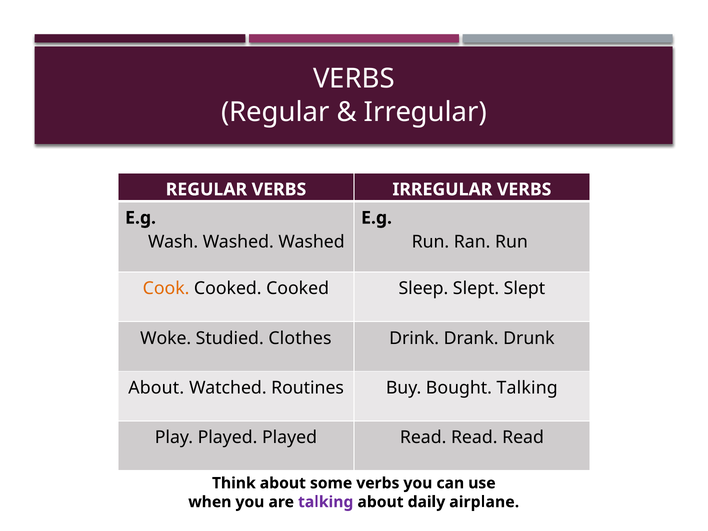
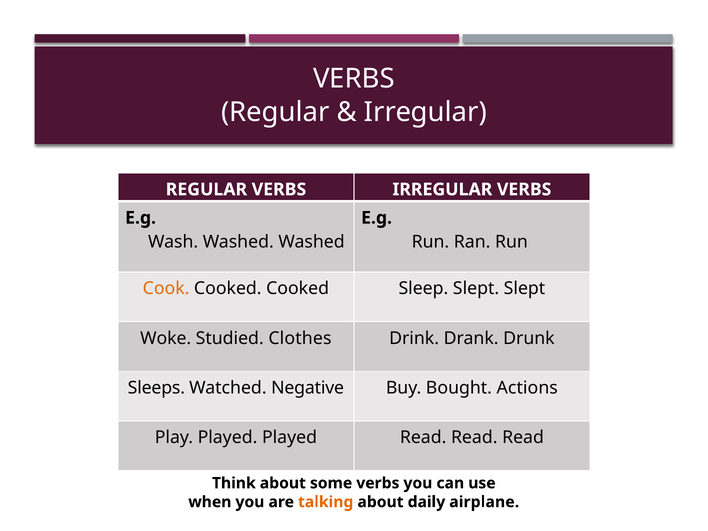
About: About -> Sleeps (156, 388)
Routines: Routines -> Negative (308, 388)
Bought Talking: Talking -> Actions (527, 388)
talking colour: purple -> orange (326, 502)
